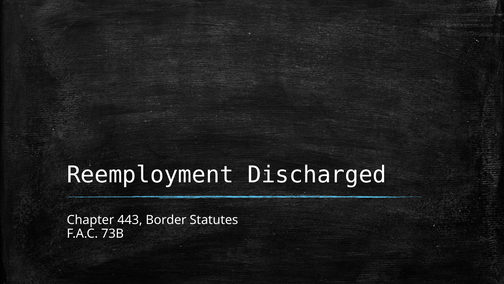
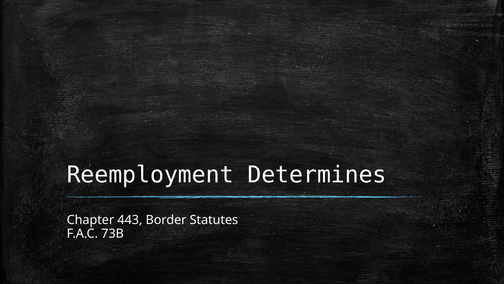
Discharged: Discharged -> Determines (317, 175)
